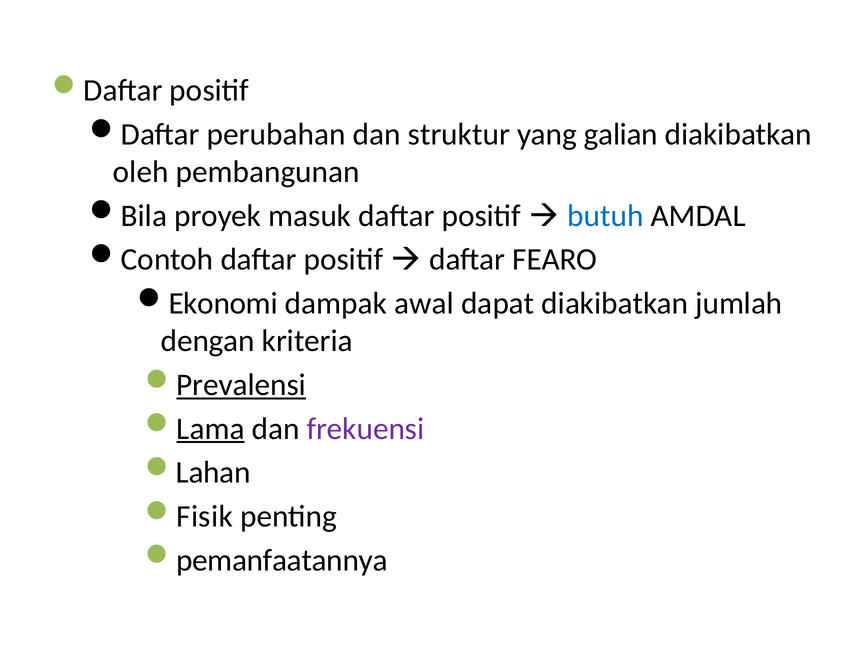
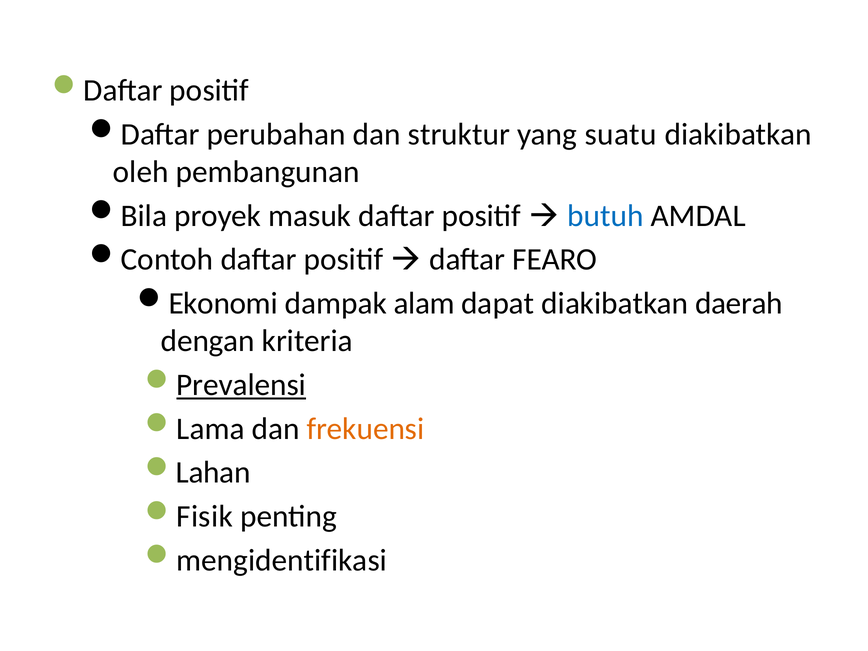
galian: galian -> suatu (621, 134)
awal: awal -> alam (424, 303)
jumlah: jumlah -> daerah (739, 303)
Lama underline: present -> none (210, 429)
frekuensi colour: purple -> orange (365, 429)
pemanfaatannya: pemanfaatannya -> mengidentifikasi (282, 560)
